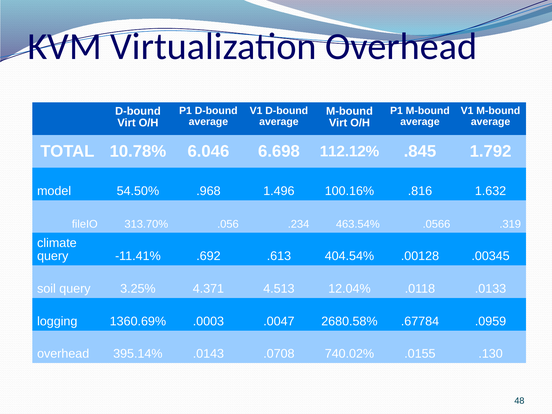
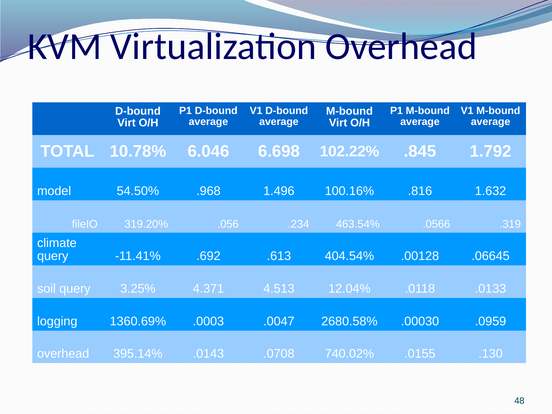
112.12%: 112.12% -> 102.22% (350, 151)
313.70%: 313.70% -> 319.20% (146, 224)
.00345: .00345 -> .06645 (491, 256)
.67784: .67784 -> .00030 (420, 321)
